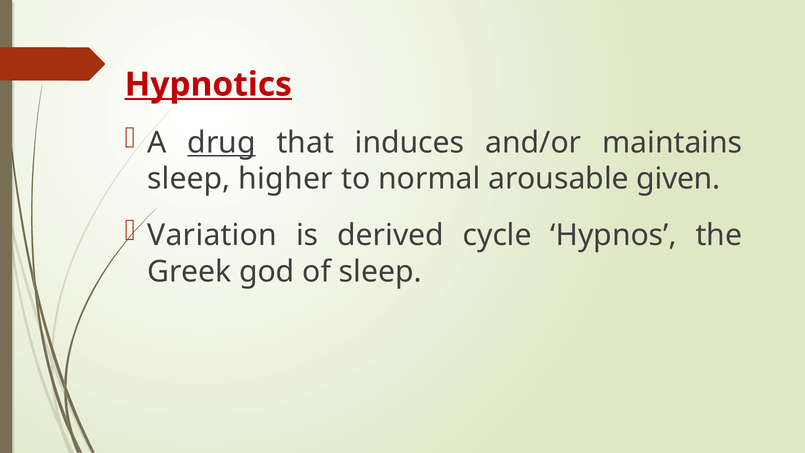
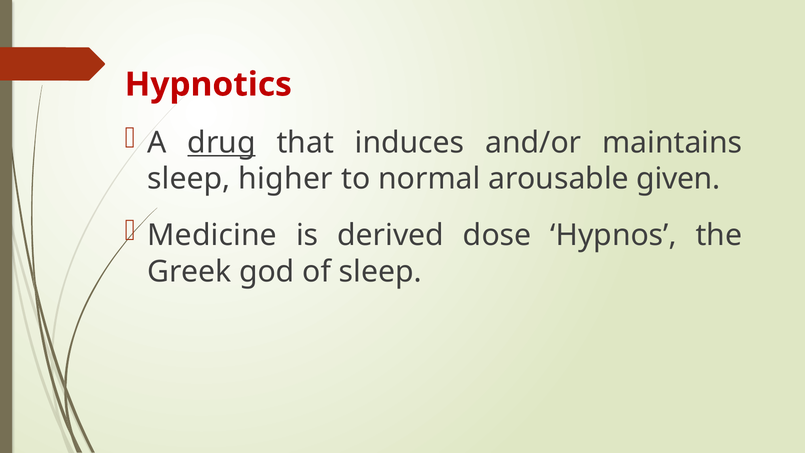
Hypnotics underline: present -> none (208, 84)
Variation: Variation -> Medicine (212, 235)
cycle: cycle -> dose (497, 235)
